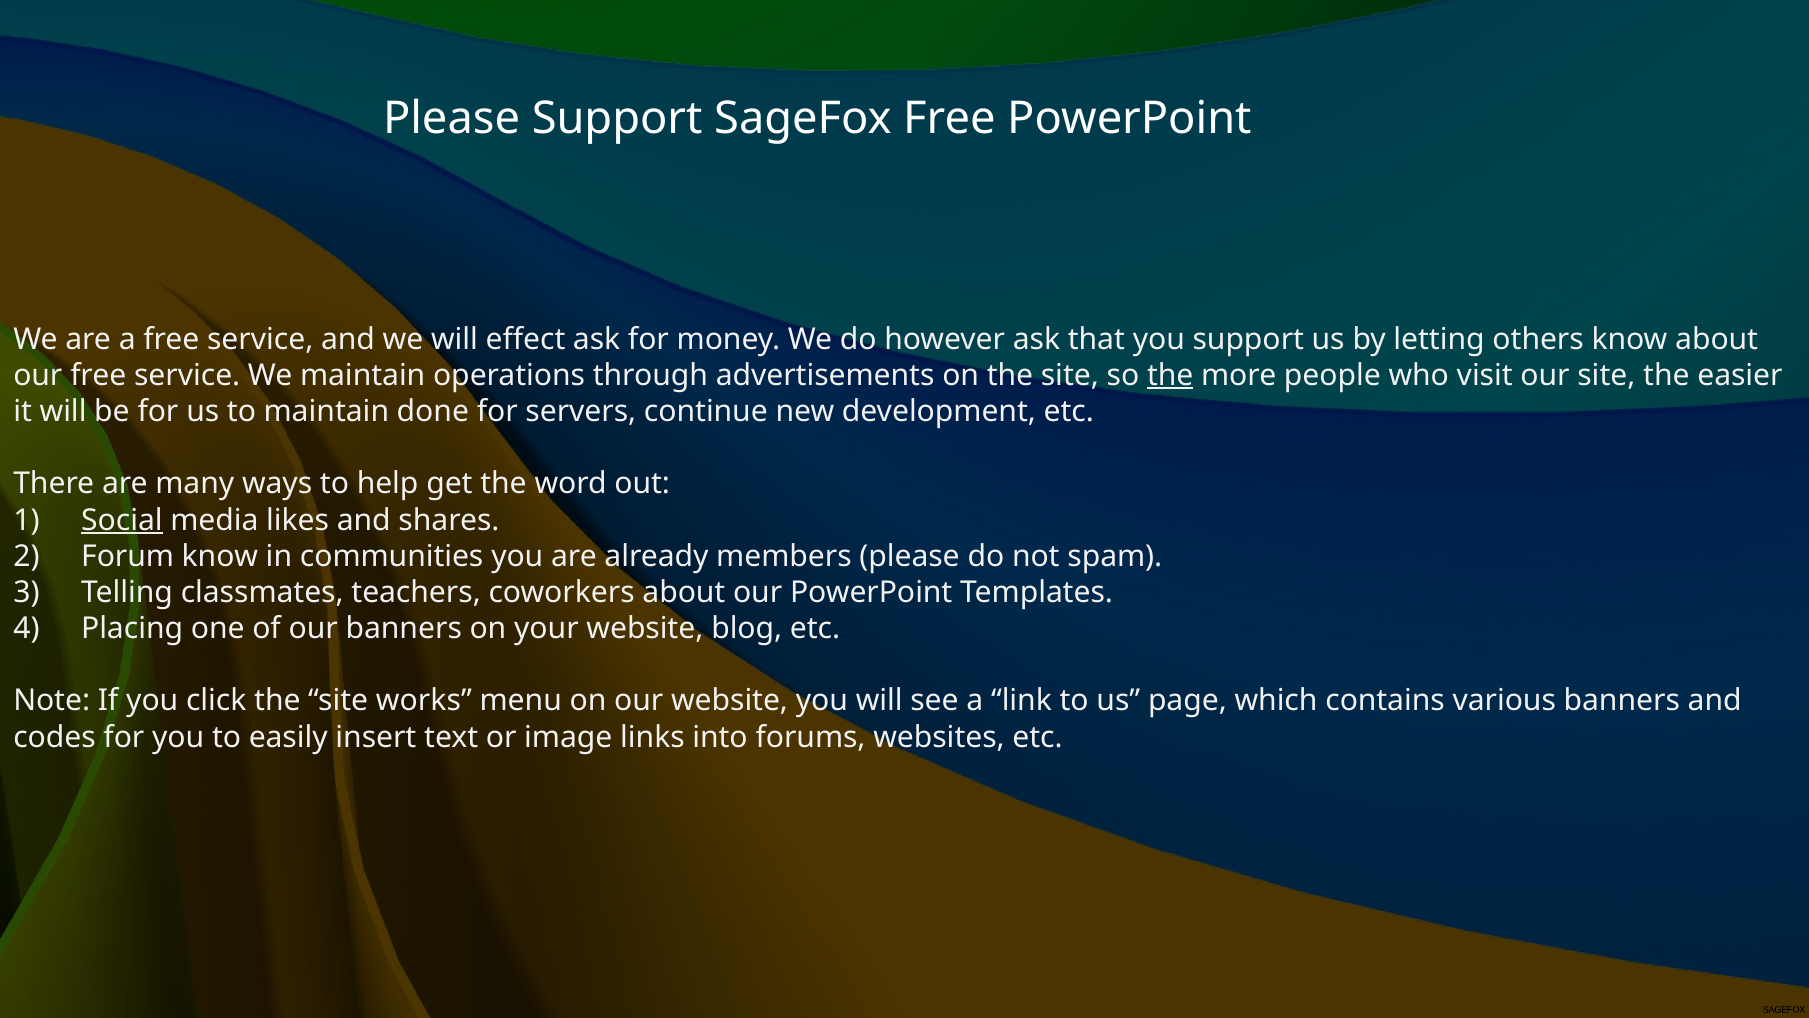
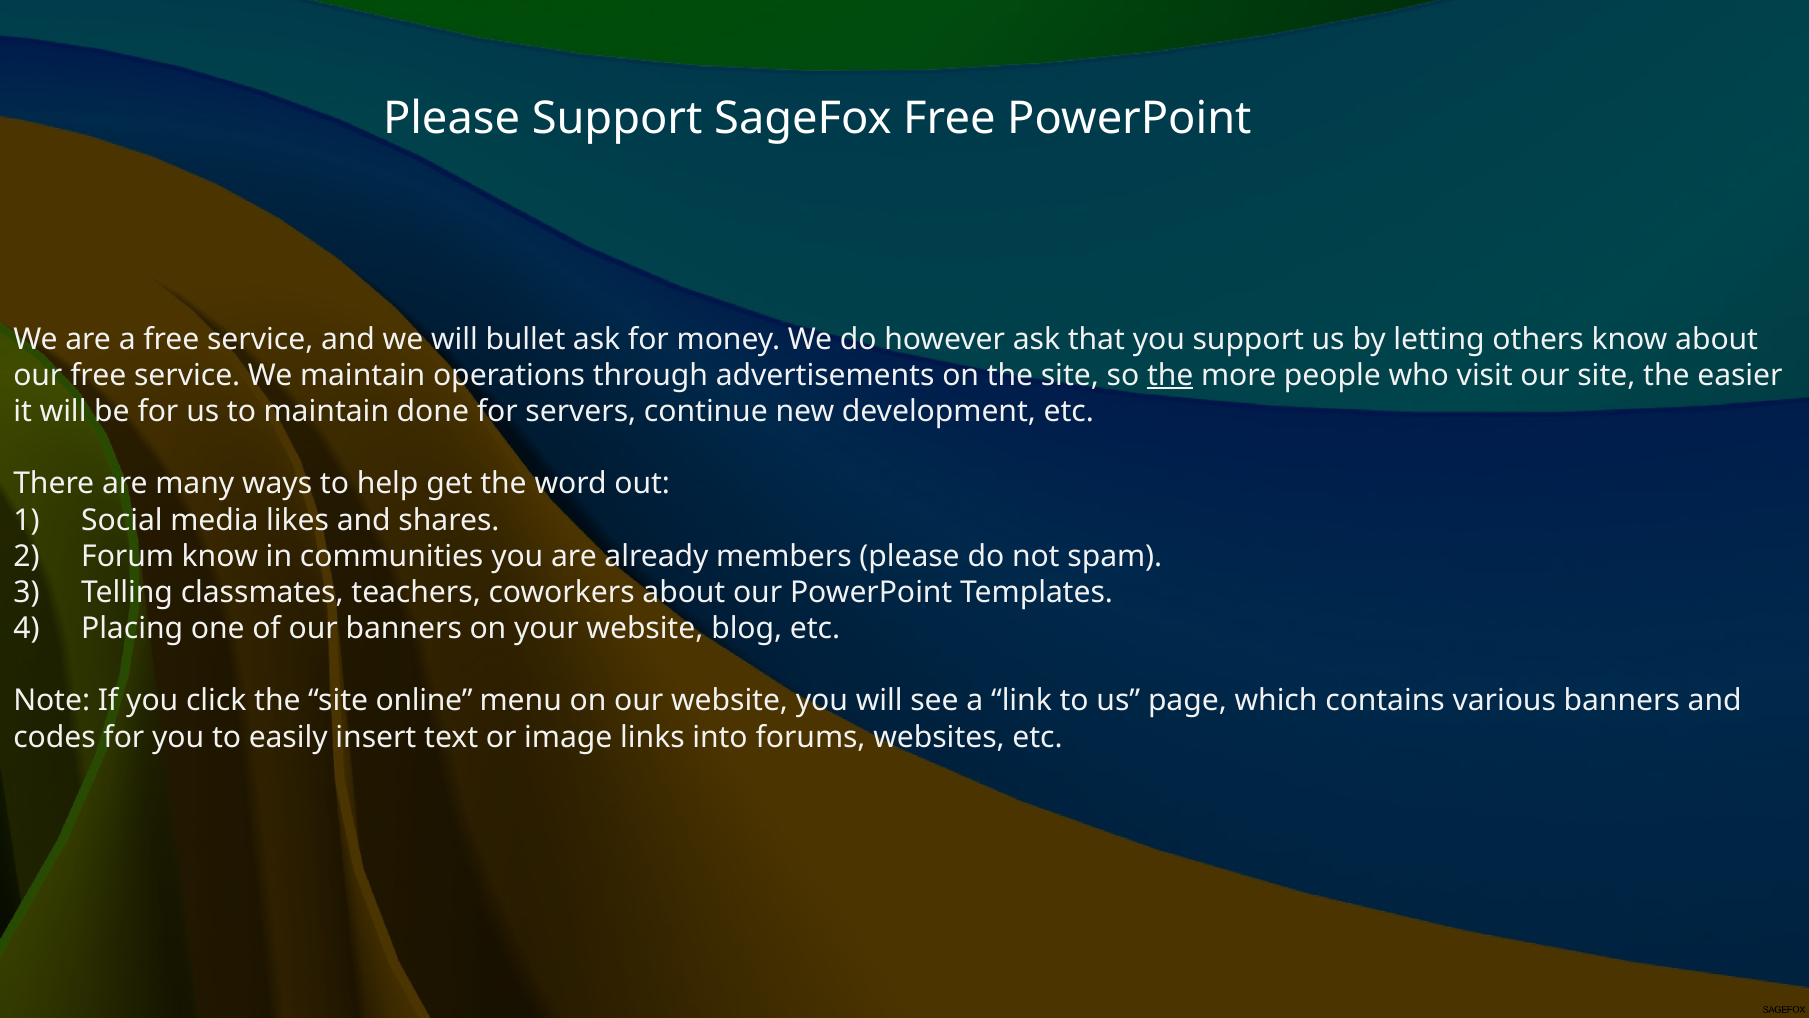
effect: effect -> bullet (526, 339)
Social underline: present -> none (122, 520)
works: works -> online (424, 701)
